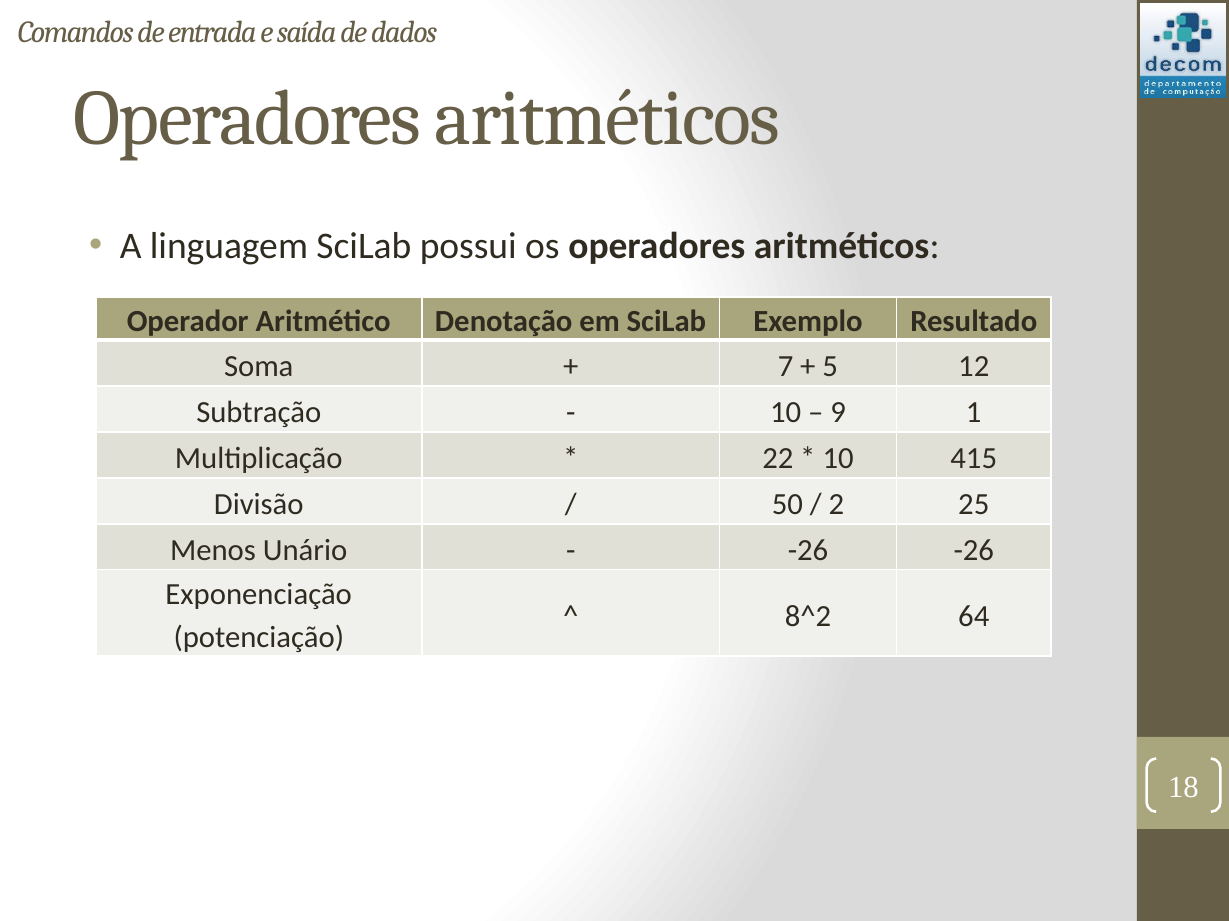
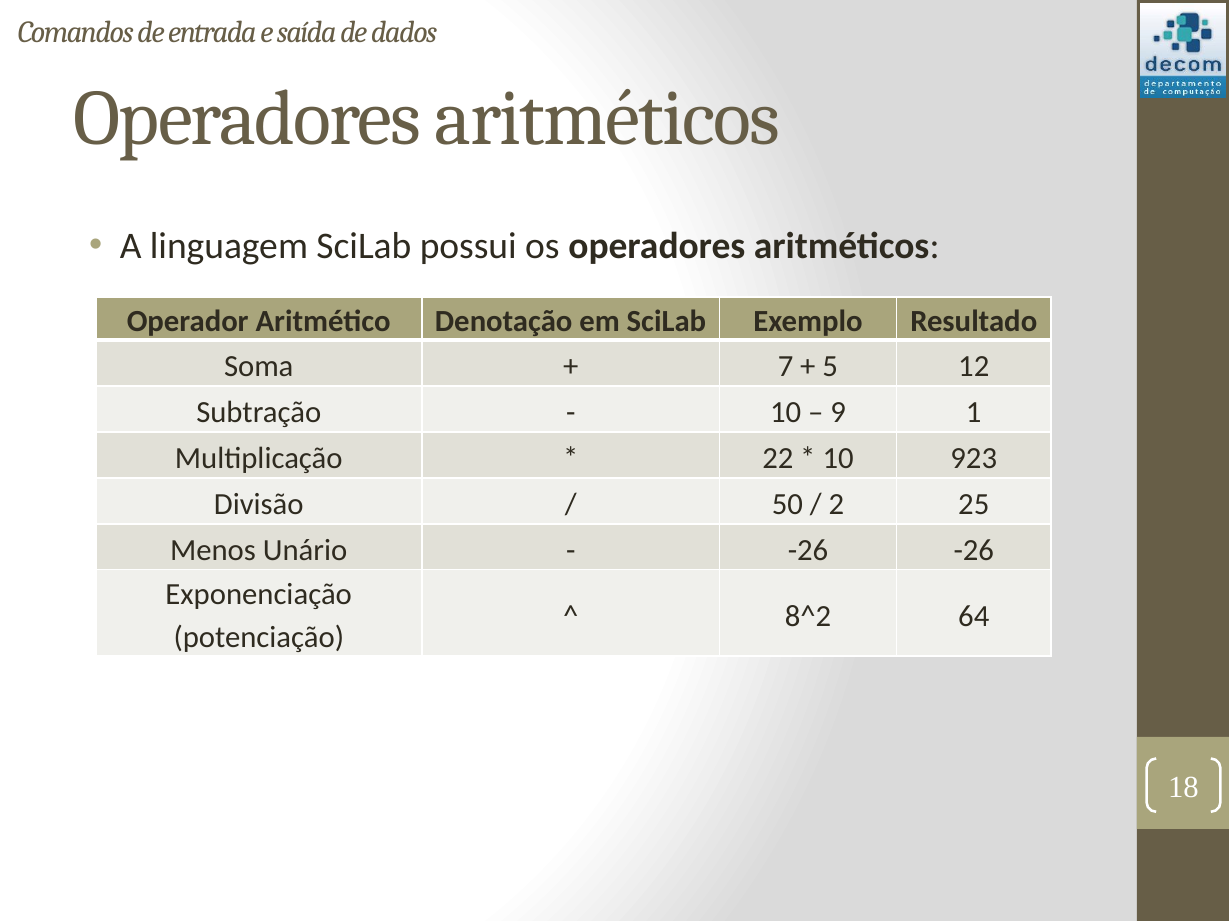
415: 415 -> 923 (974, 458)
